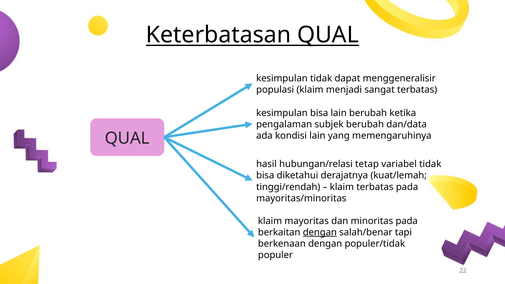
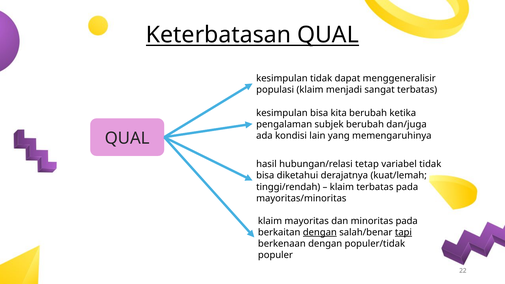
bisa lain: lain -> kita (339, 113)
dan/data: dan/data -> dan/juga (407, 125)
tapi underline: none -> present (403, 232)
